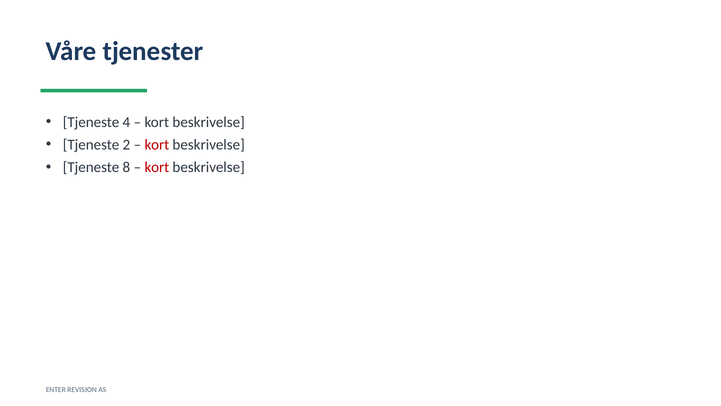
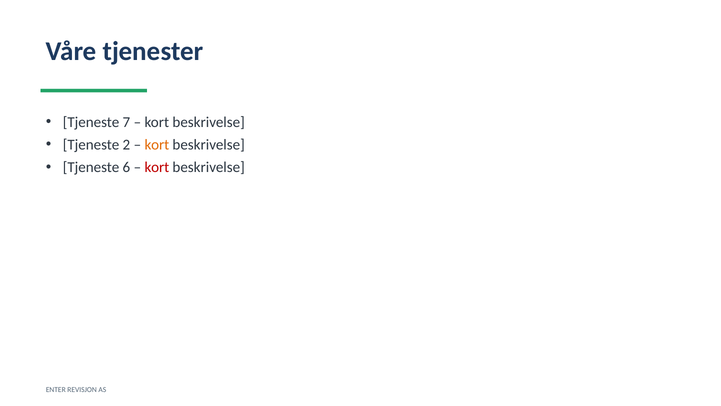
4: 4 -> 7 (126, 122)
kort colour: red -> orange (157, 145)
8: 8 -> 6 (126, 167)
